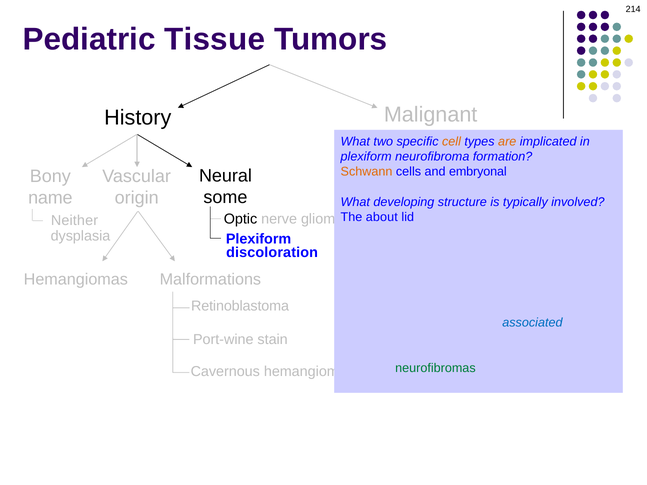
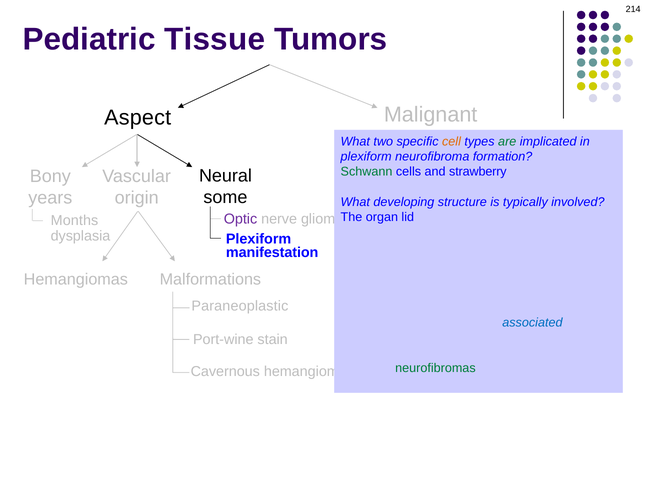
History: History -> Aspect (138, 117)
are colour: orange -> green (507, 142)
Schwann colour: orange -> green (367, 172)
embryonal: embryonal -> strawberry (478, 172)
name: name -> years (50, 198)
about: about -> organ (382, 217)
Optic colour: black -> purple (241, 219)
Neither: Neither -> Months (74, 221)
discoloration: discoloration -> manifestation (272, 252)
Retinoblastoma: Retinoblastoma -> Paraneoplastic (240, 306)
